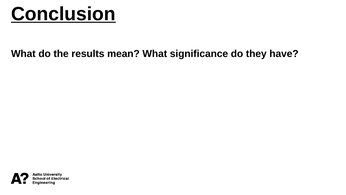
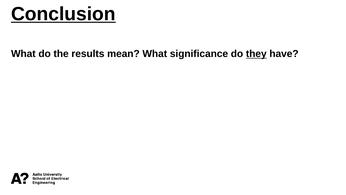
they underline: none -> present (256, 54)
